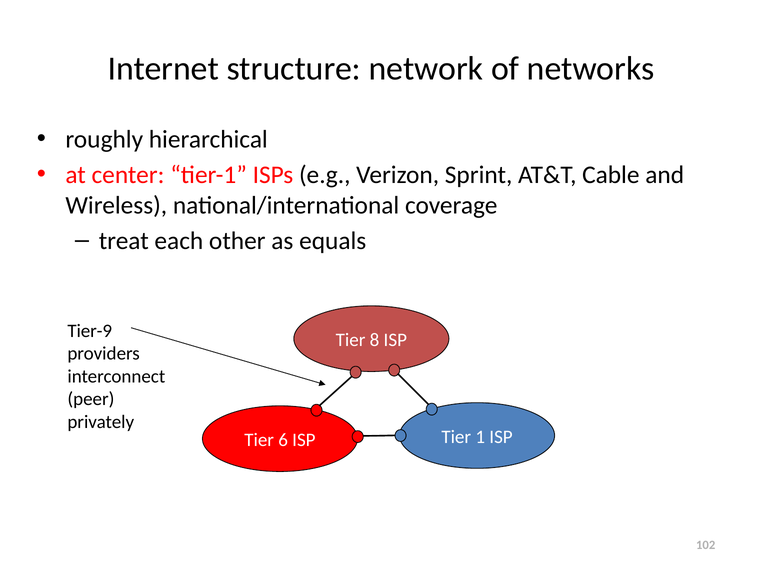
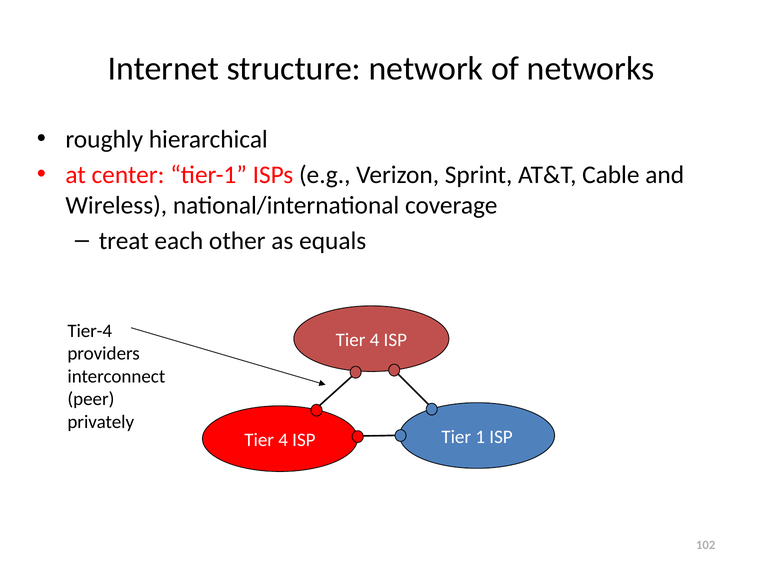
Tier-9: Tier-9 -> Tier-4 (90, 331)
8: 8 -> 4 (375, 340)
6: 6 -> 4 (283, 441)
